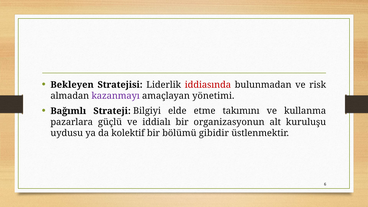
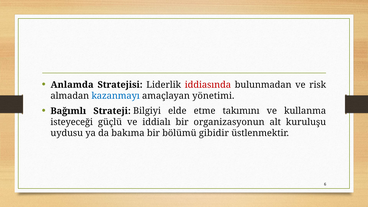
Bekleyen: Bekleyen -> Anlamda (72, 85)
kazanmayı colour: purple -> blue (116, 96)
pazarlara: pazarlara -> isteyeceği (72, 122)
kolektif: kolektif -> bakıma (128, 133)
